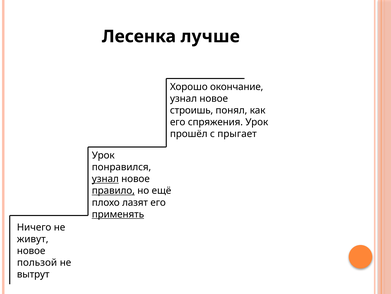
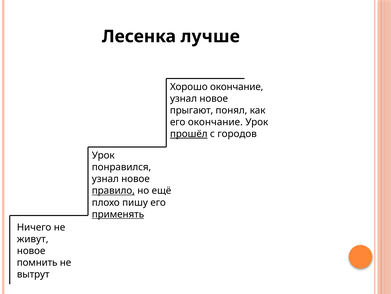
строишь: строишь -> прыгают (192, 110)
его спряжения: спряжения -> окончание (215, 122)
прошёл underline: none -> present (189, 134)
прыгает: прыгает -> городов (237, 134)
узнал underline: present -> none (105, 179)
лазят: лазят -> пишу (135, 202)
пользой: пользой -> помнить (37, 262)
